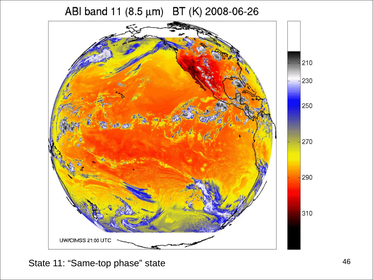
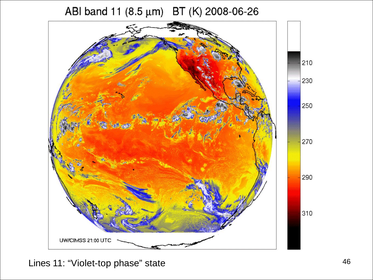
State: State -> Lines (39, 263)
Same-top: Same-top -> Violet-top (89, 263)
